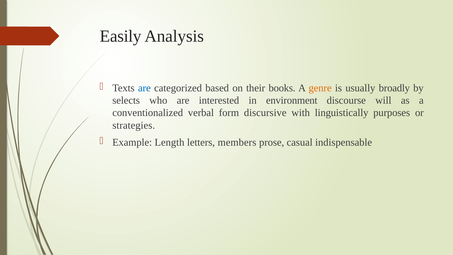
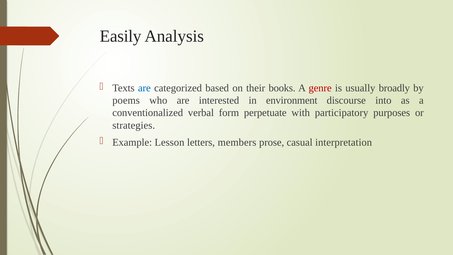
genre colour: orange -> red (320, 88)
selects: selects -> poems (126, 100)
will: will -> into (383, 100)
discursive: discursive -> perpetuate (265, 113)
linguistically: linguistically -> participatory (342, 113)
Length: Length -> Lesson (169, 142)
indispensable: indispensable -> interpretation (344, 142)
